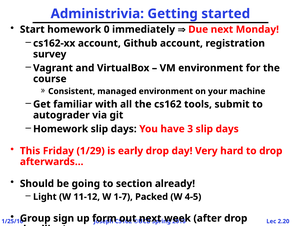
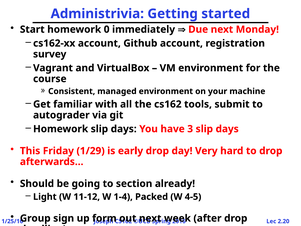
1-7: 1-7 -> 1-4 (123, 197)
